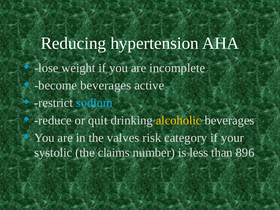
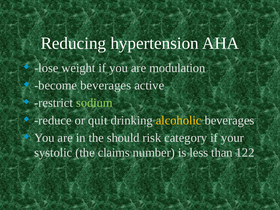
incomplete: incomplete -> modulation (177, 68)
sodium colour: light blue -> light green (94, 103)
valves: valves -> should (123, 138)
896: 896 -> 122 (245, 153)
